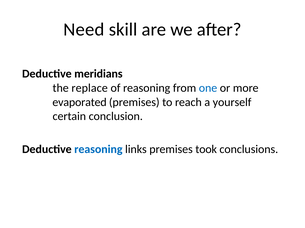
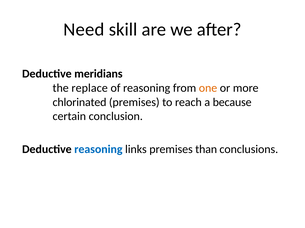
one colour: blue -> orange (208, 88)
evaporated: evaporated -> chlorinated (80, 102)
yourself: yourself -> because (232, 102)
took: took -> than (206, 150)
